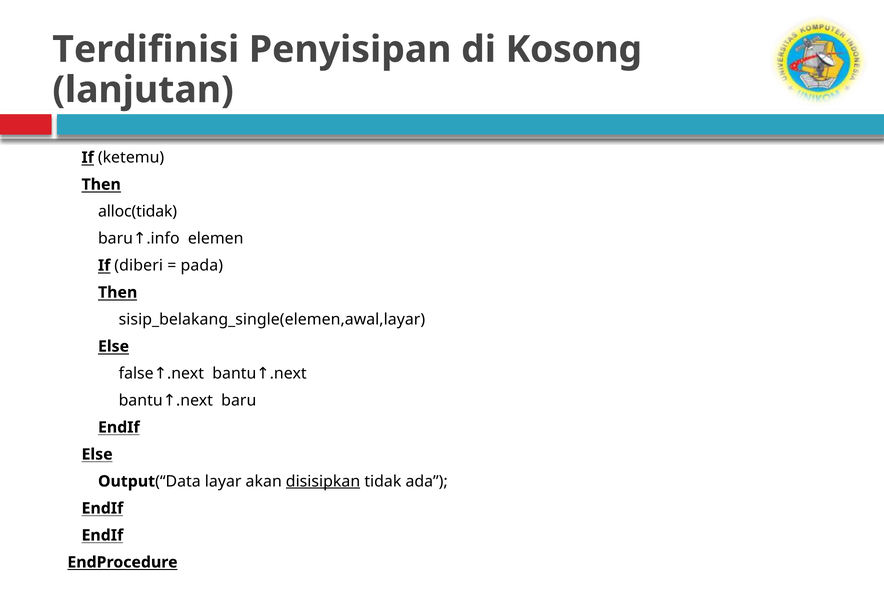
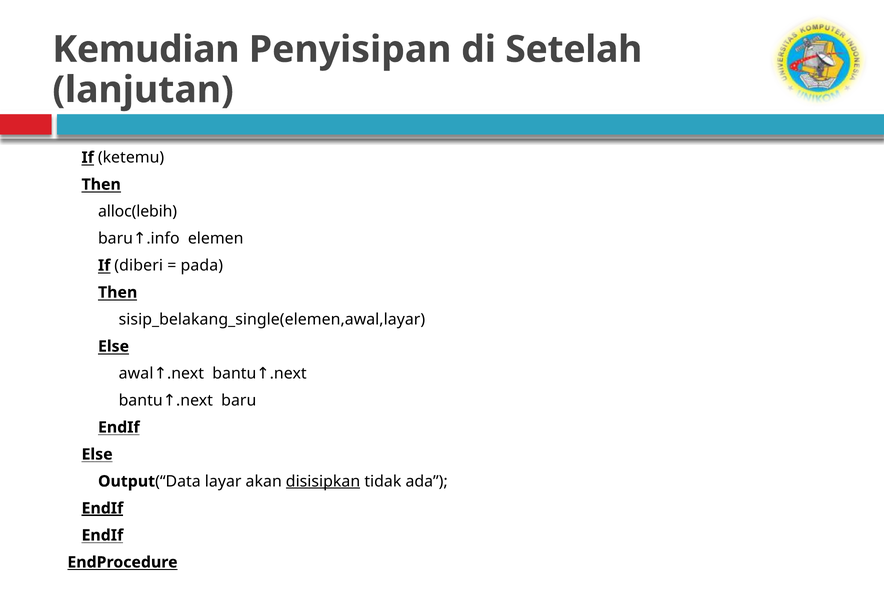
Terdifinisi: Terdifinisi -> Kemudian (146, 50)
Kosong: Kosong -> Setelah (574, 50)
alloc(tidak: alloc(tidak -> alloc(lebih (138, 211)
false: false -> awal (136, 373)
EndIf underline: none -> present (102, 508)
